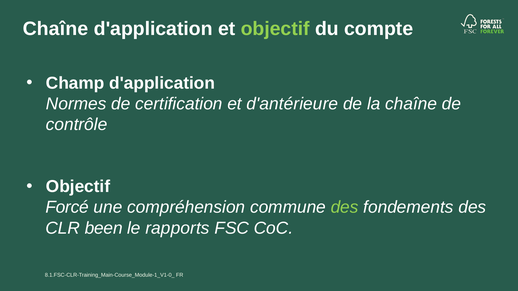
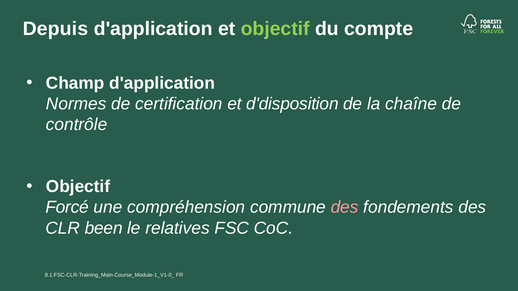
Chaîne: Chaîne -> Depuis (55, 29)
d'antérieure: d'antérieure -> d'disposition (292, 104)
des colour: light green -> pink (345, 208)
rapports: rapports -> relatives (178, 228)
